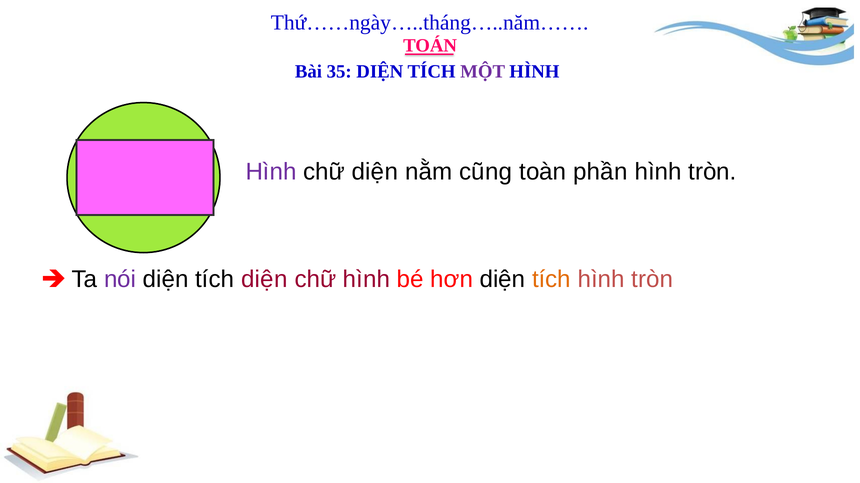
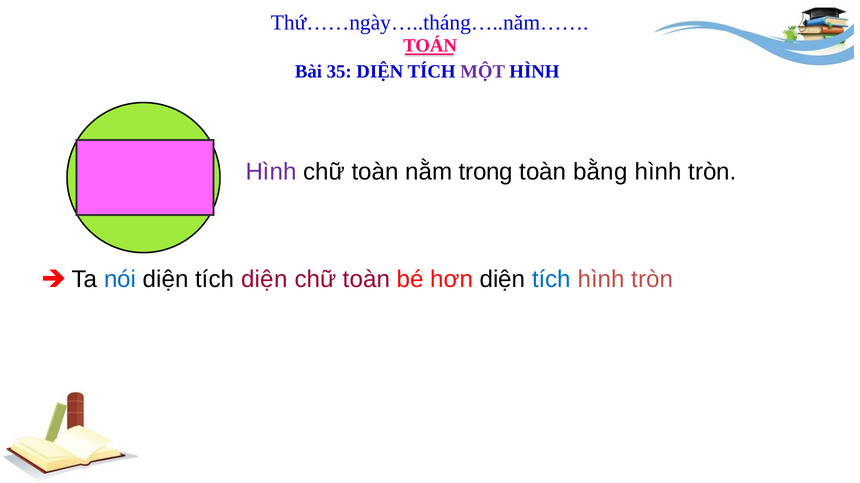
diện: diện -> toàn (375, 172)
cũng: cũng -> trong (486, 172)
phần: phần -> bằng (600, 172)
nói colour: purple -> blue (120, 279)
hình: hình -> toàn (366, 279)
tích colour: orange -> blue (551, 279)
